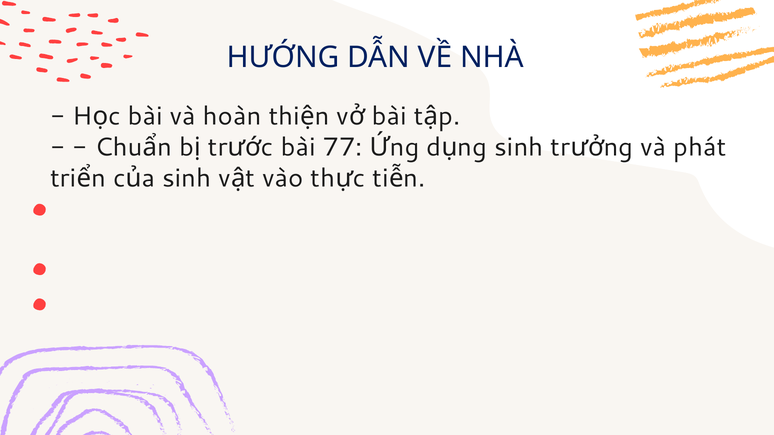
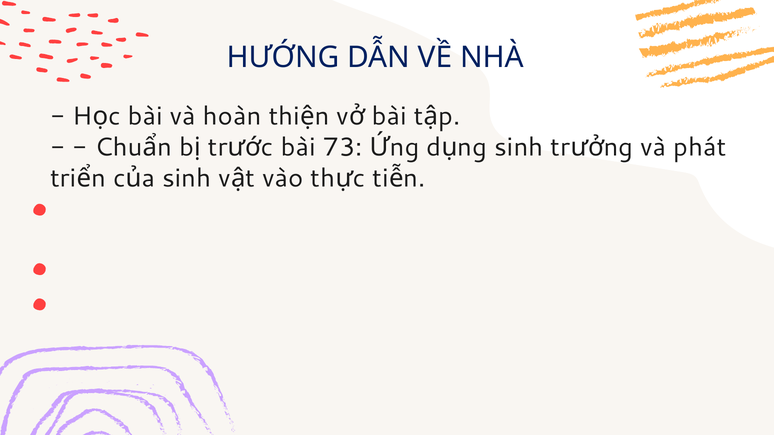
77: 77 -> 73 (343, 148)
